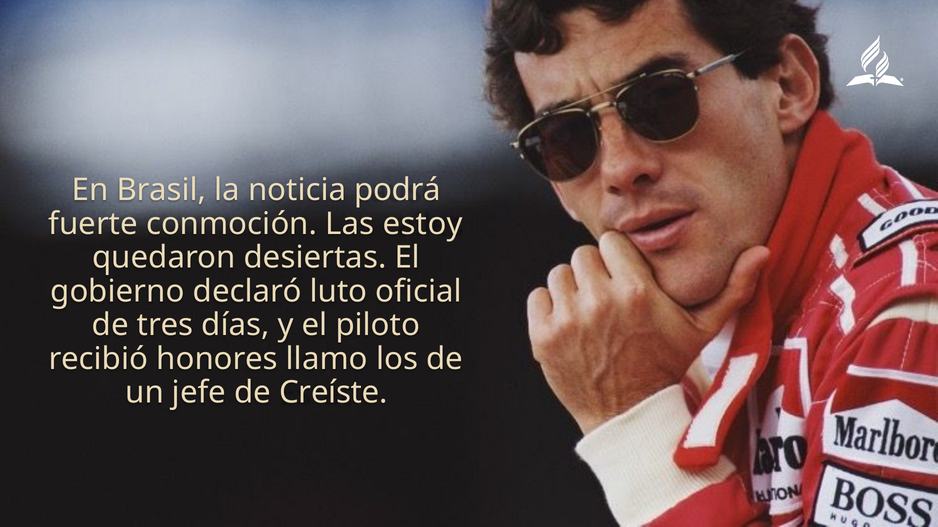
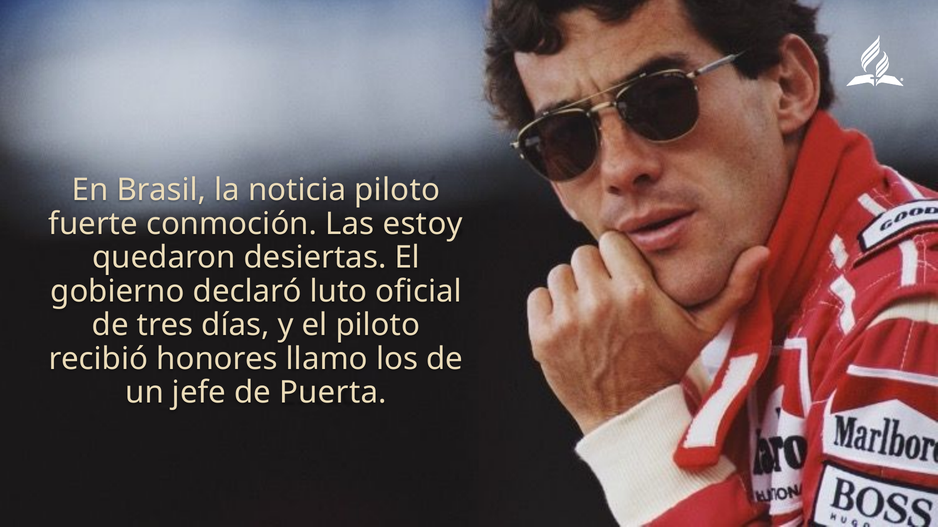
noticia podrá: podrá -> piloto (397, 190)
Creíste: Creíste -> Puerta (333, 393)
